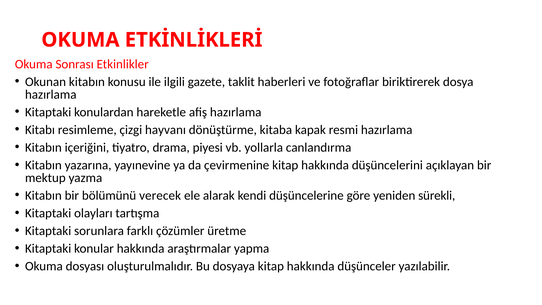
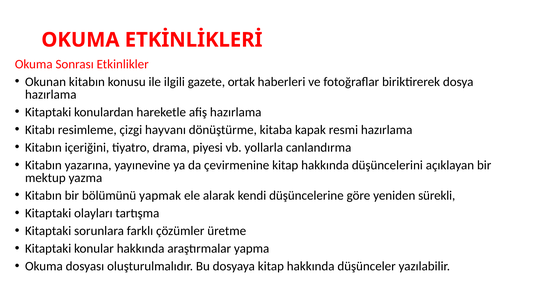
taklit: taklit -> ortak (241, 82)
verecek: verecek -> yapmak (160, 195)
